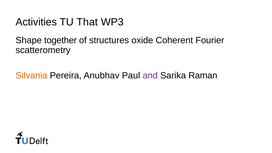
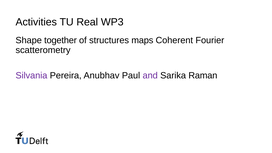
That: That -> Real (87, 22)
oxide: oxide -> maps (142, 40)
Silvania colour: orange -> purple (31, 75)
